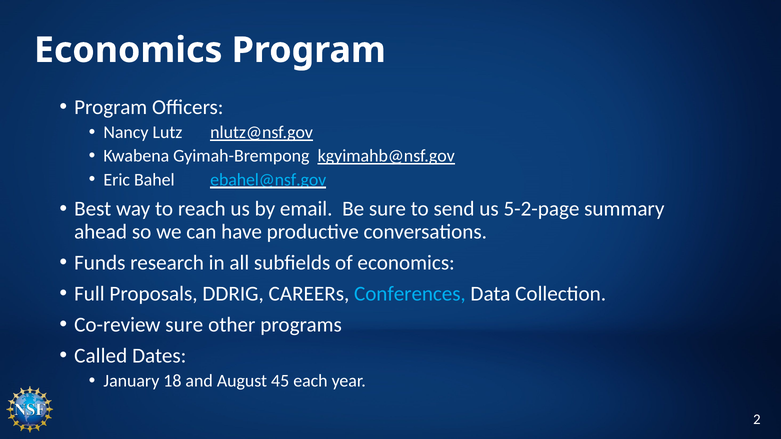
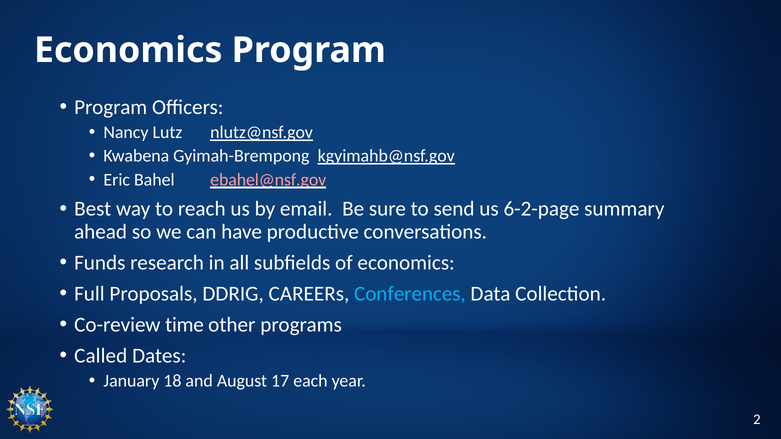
ebahel@nsf.gov colour: light blue -> pink (268, 180)
5-2-page: 5-2-page -> 6-2-page (541, 209)
Co-review sure: sure -> time (185, 325)
45: 45 -> 17 (280, 381)
